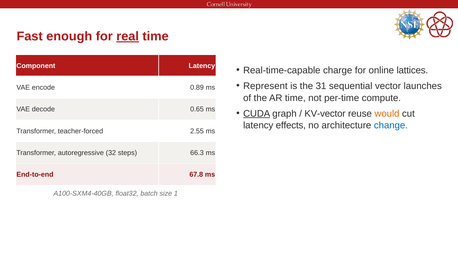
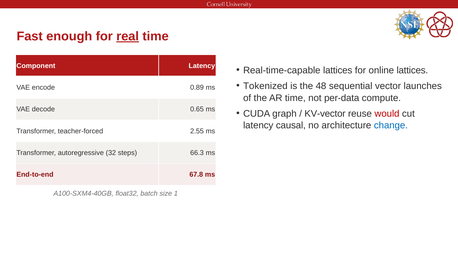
Real-time-capable charge: charge -> lattices (338, 71)
Represent: Represent -> Tokenized (265, 86)
31: 31 -> 48 (321, 86)
per-time: per-time -> per-data (342, 98)
CUDA underline: present -> none (257, 114)
would colour: orange -> red (387, 114)
effects: effects -> causal (291, 126)
